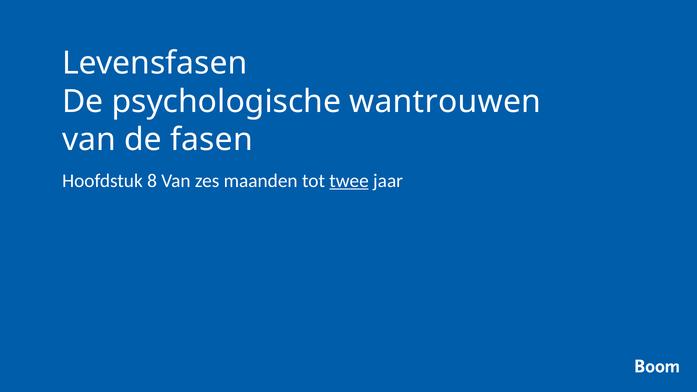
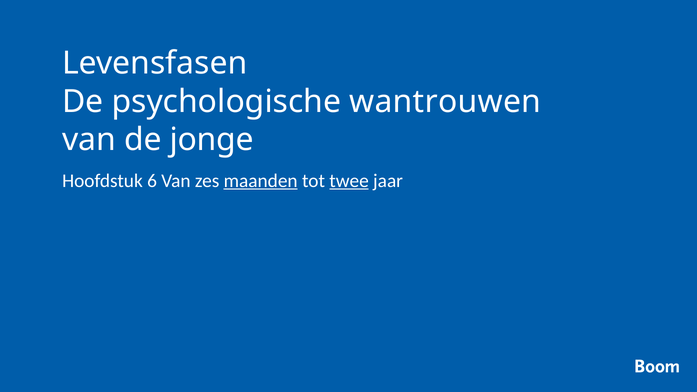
fasen: fasen -> jonge (212, 140)
8: 8 -> 6 (152, 181)
maanden underline: none -> present (261, 181)
